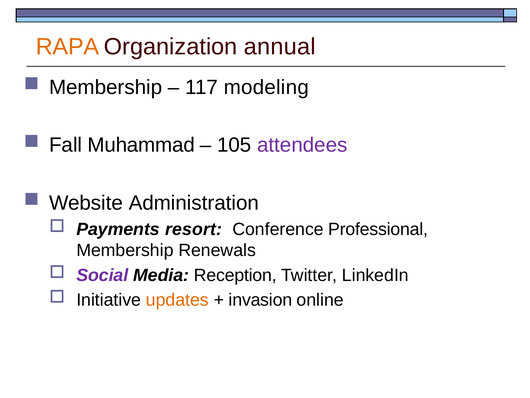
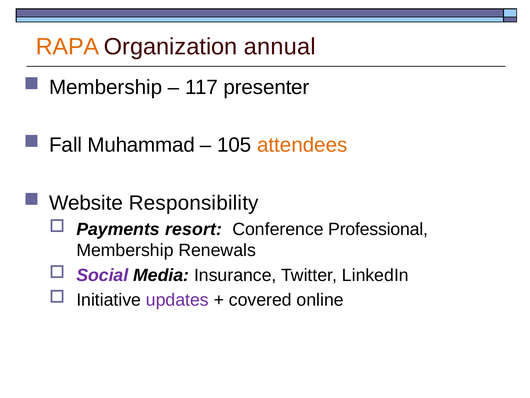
modeling: modeling -> presenter (267, 87)
attendees colour: purple -> orange (302, 145)
Administration: Administration -> Responsibility (194, 203)
Reception: Reception -> Insurance (235, 275)
updates colour: orange -> purple (177, 300)
invasion: invasion -> covered (260, 300)
